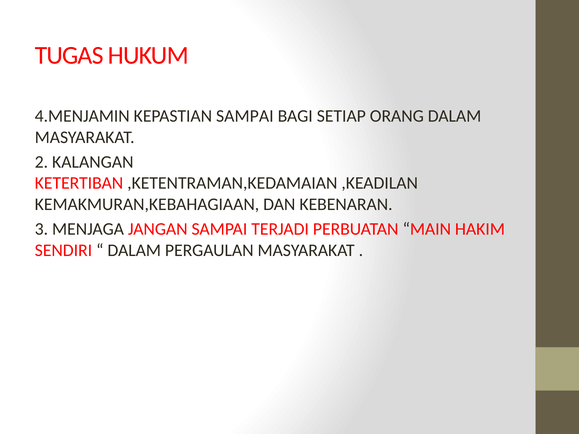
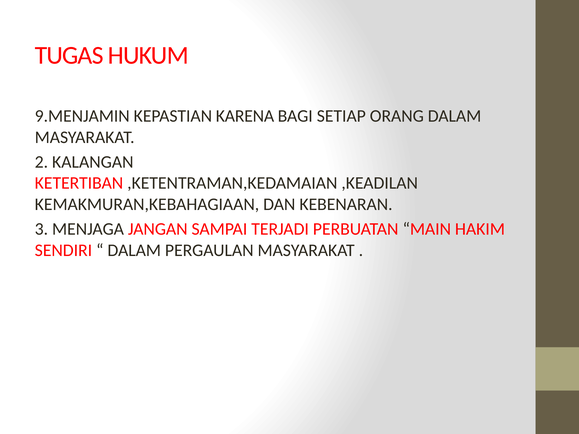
4.MENJAMIN: 4.MENJAMIN -> 9.MENJAMIN (82, 116)
KEPASTIAN SAMPAI: SAMPAI -> KARENA (245, 116)
